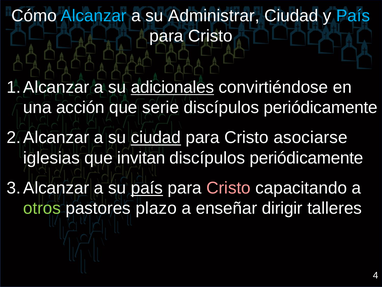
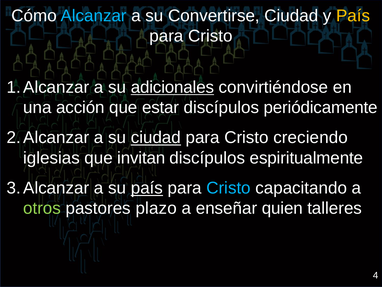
Administrar: Administrar -> Convertirse (214, 16)
País colour: light blue -> yellow (353, 16)
serie: serie -> estar (161, 107)
asociarse: asociarse -> creciendo (311, 137)
periódicamente: periódicamente -> espiritualmente (306, 158)
Cristo colour: pink -> light blue (228, 188)
dirigir: dirigir -> quien (282, 208)
